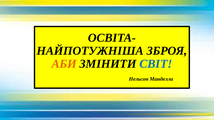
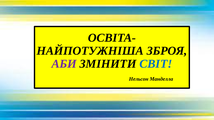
АБИ colour: orange -> purple (64, 64)
